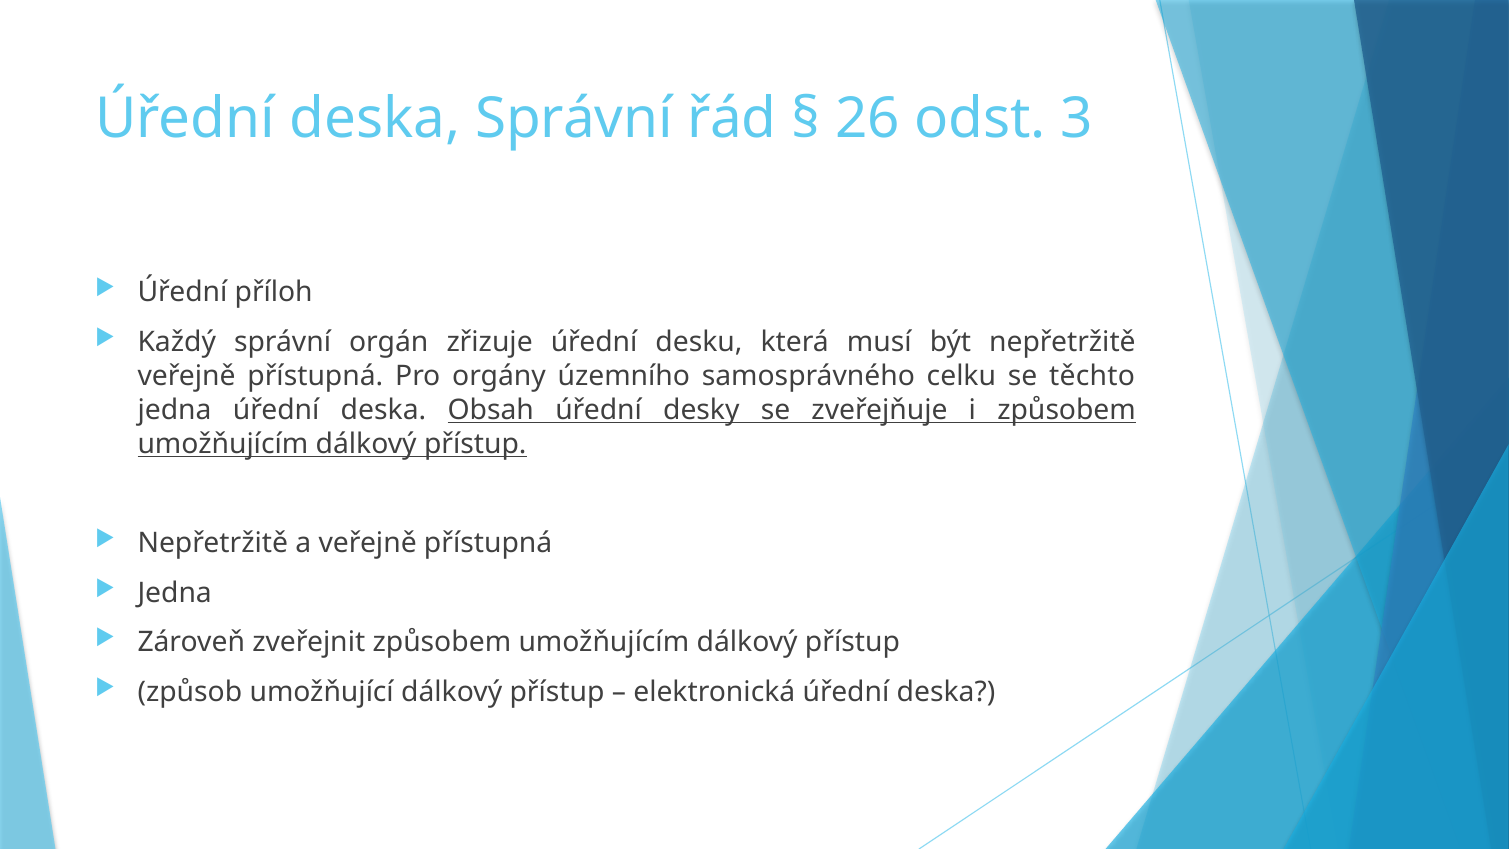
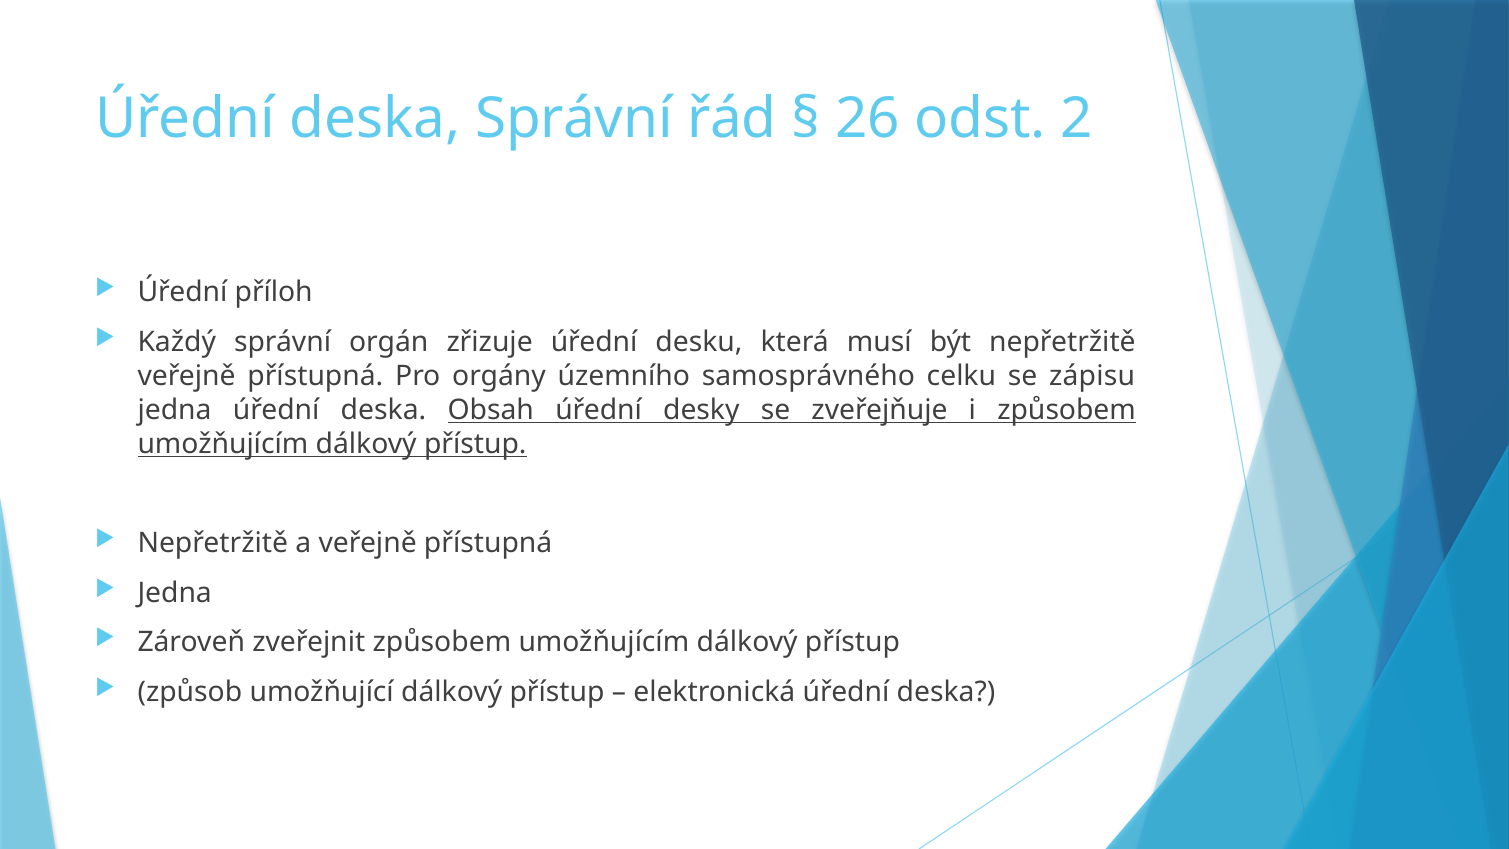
3: 3 -> 2 (1077, 119)
těchto: těchto -> zápisu (1092, 376)
